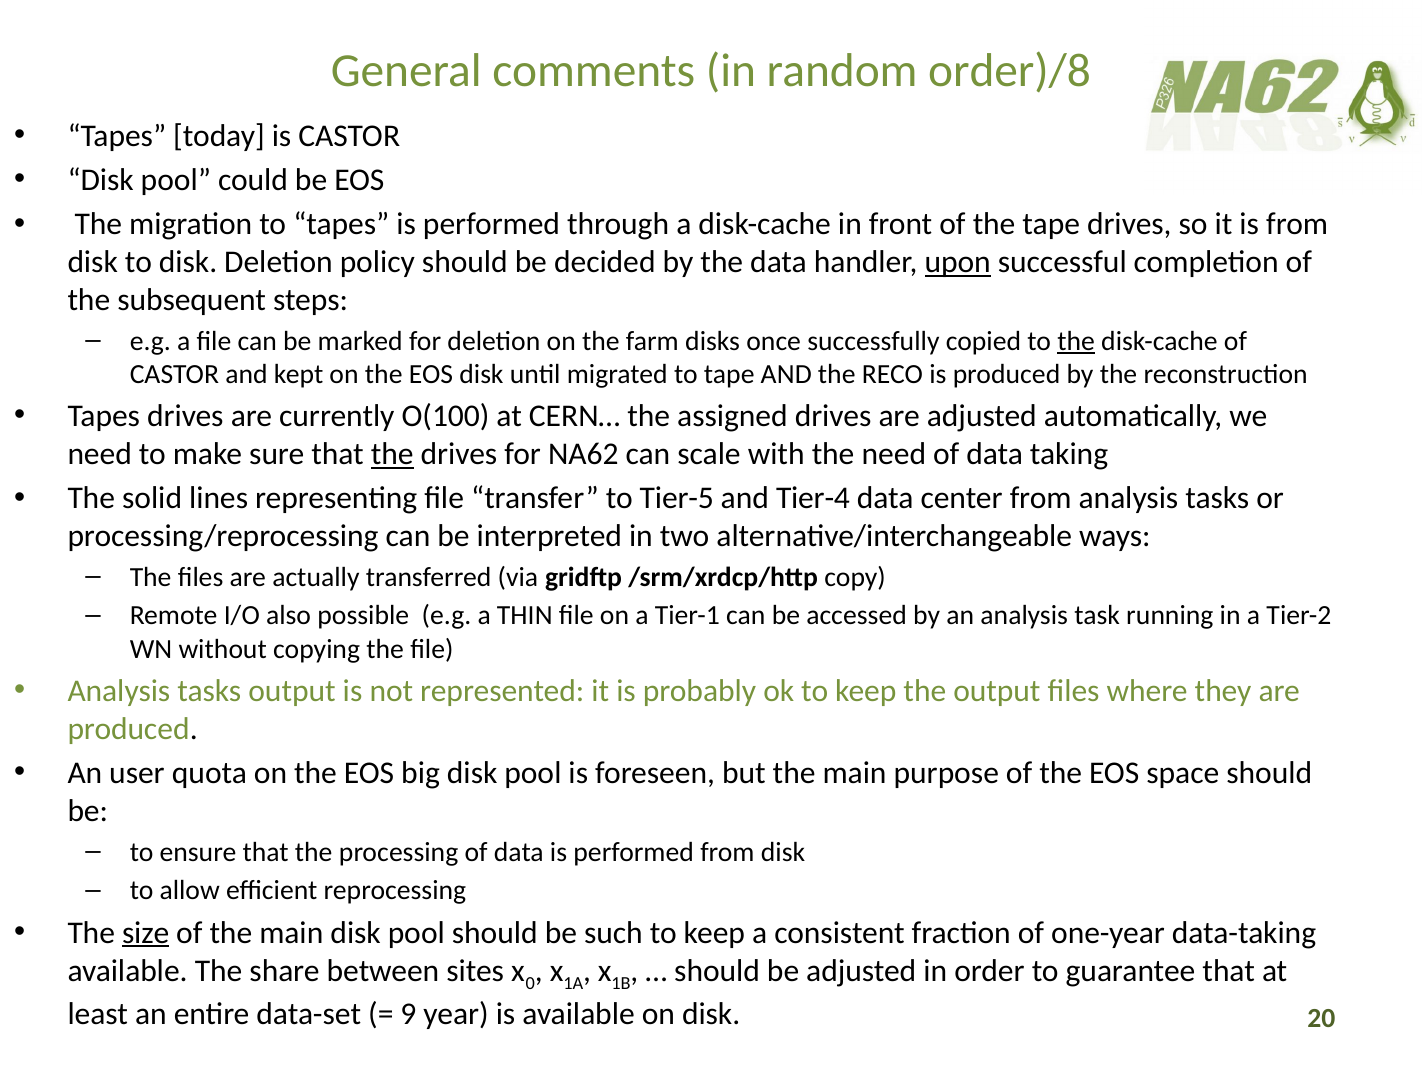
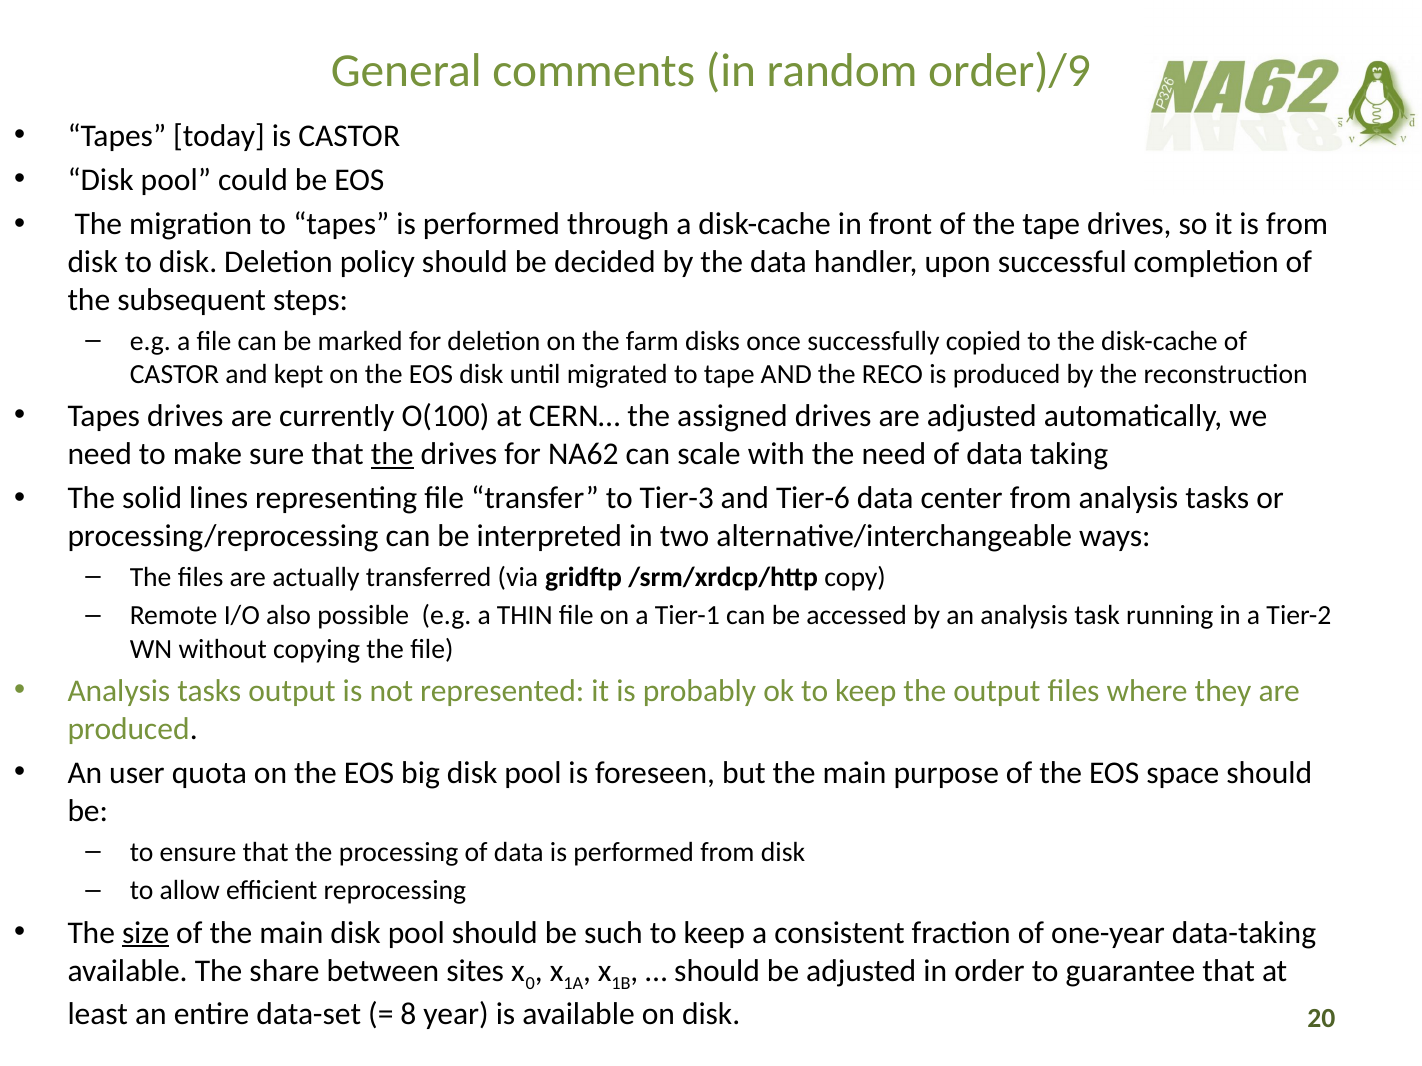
order)/8: order)/8 -> order)/9 (1010, 71)
upon underline: present -> none (958, 263)
the underline: present -> none (1076, 341)
Tier-5: Tier-5 -> Tier-3 (677, 499)
Tier-4: Tier-4 -> Tier-6 (813, 499)
9: 9 -> 8 (408, 1014)
